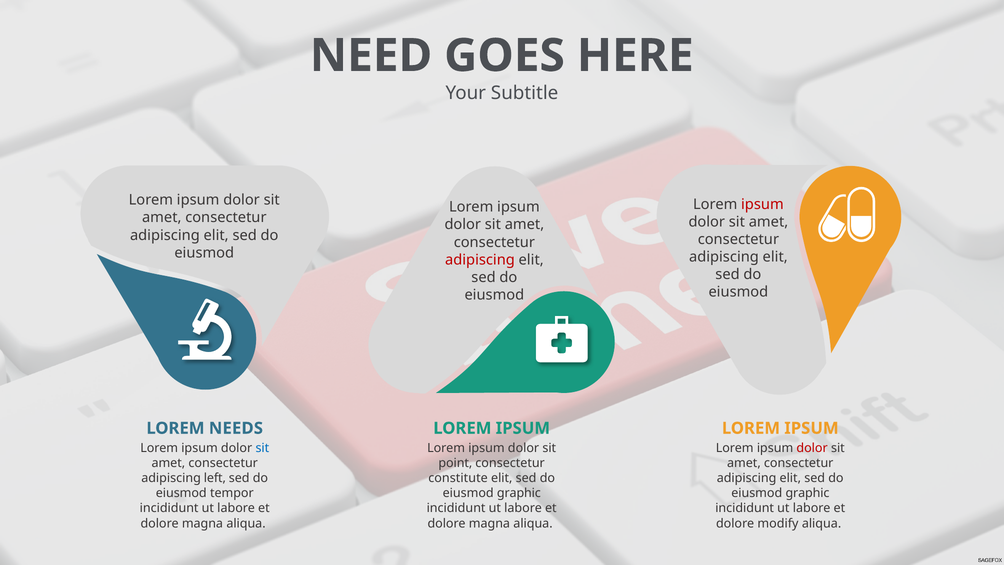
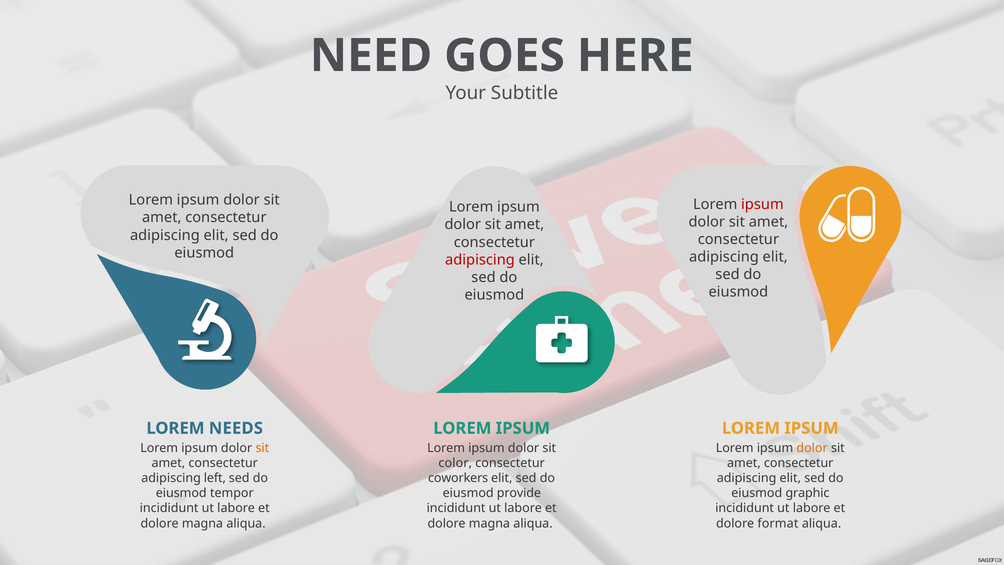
sit colour: blue -> orange (262, 448)
dolor colour: red -> orange (812, 448)
point: point -> color (455, 463)
constitute: constitute -> coworkers (458, 478)
graphic: graphic -> provide (519, 493)
modify: modify -> format (778, 523)
